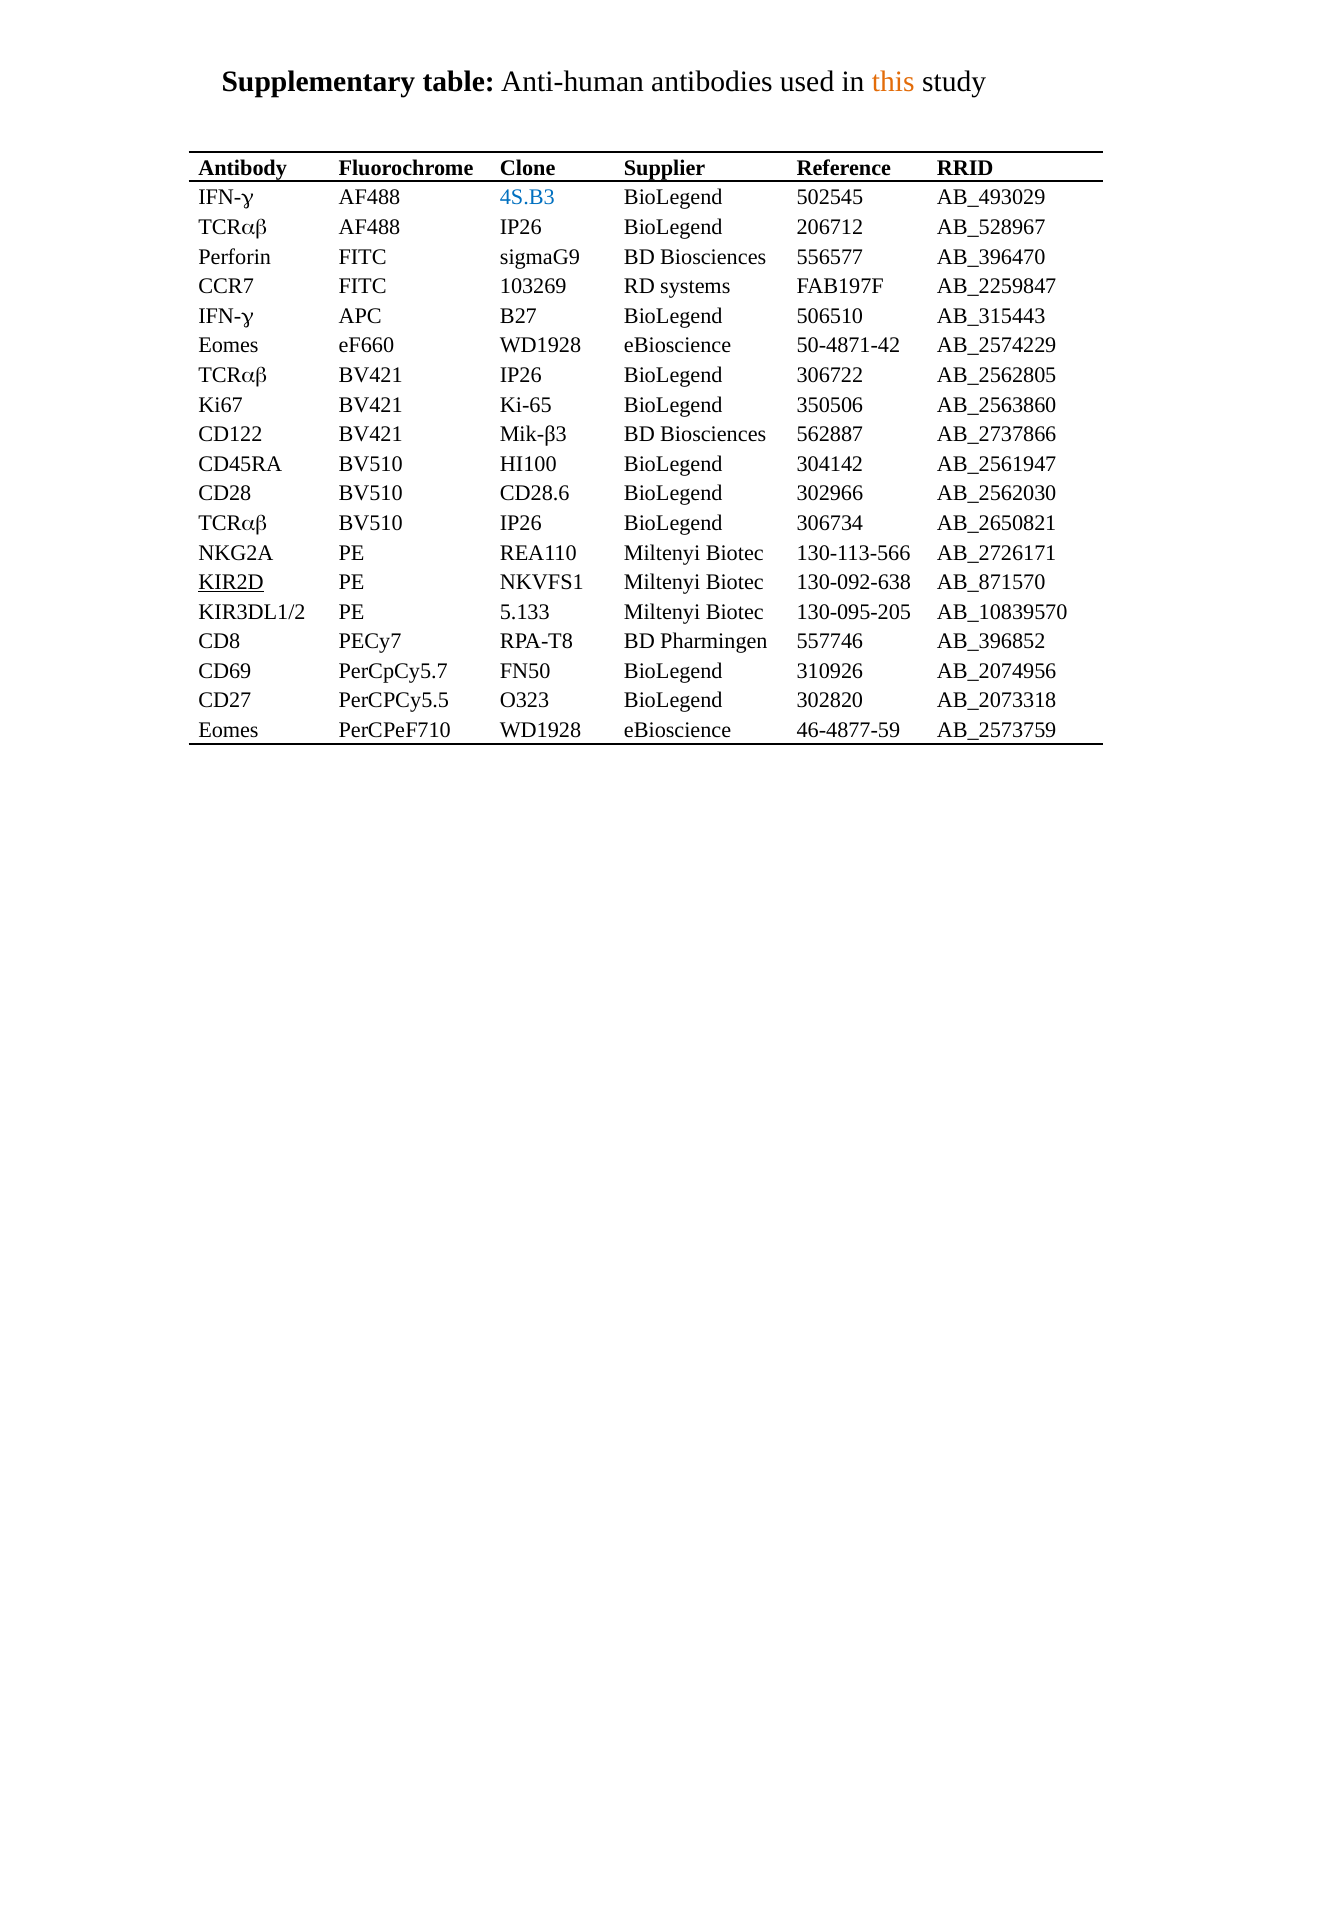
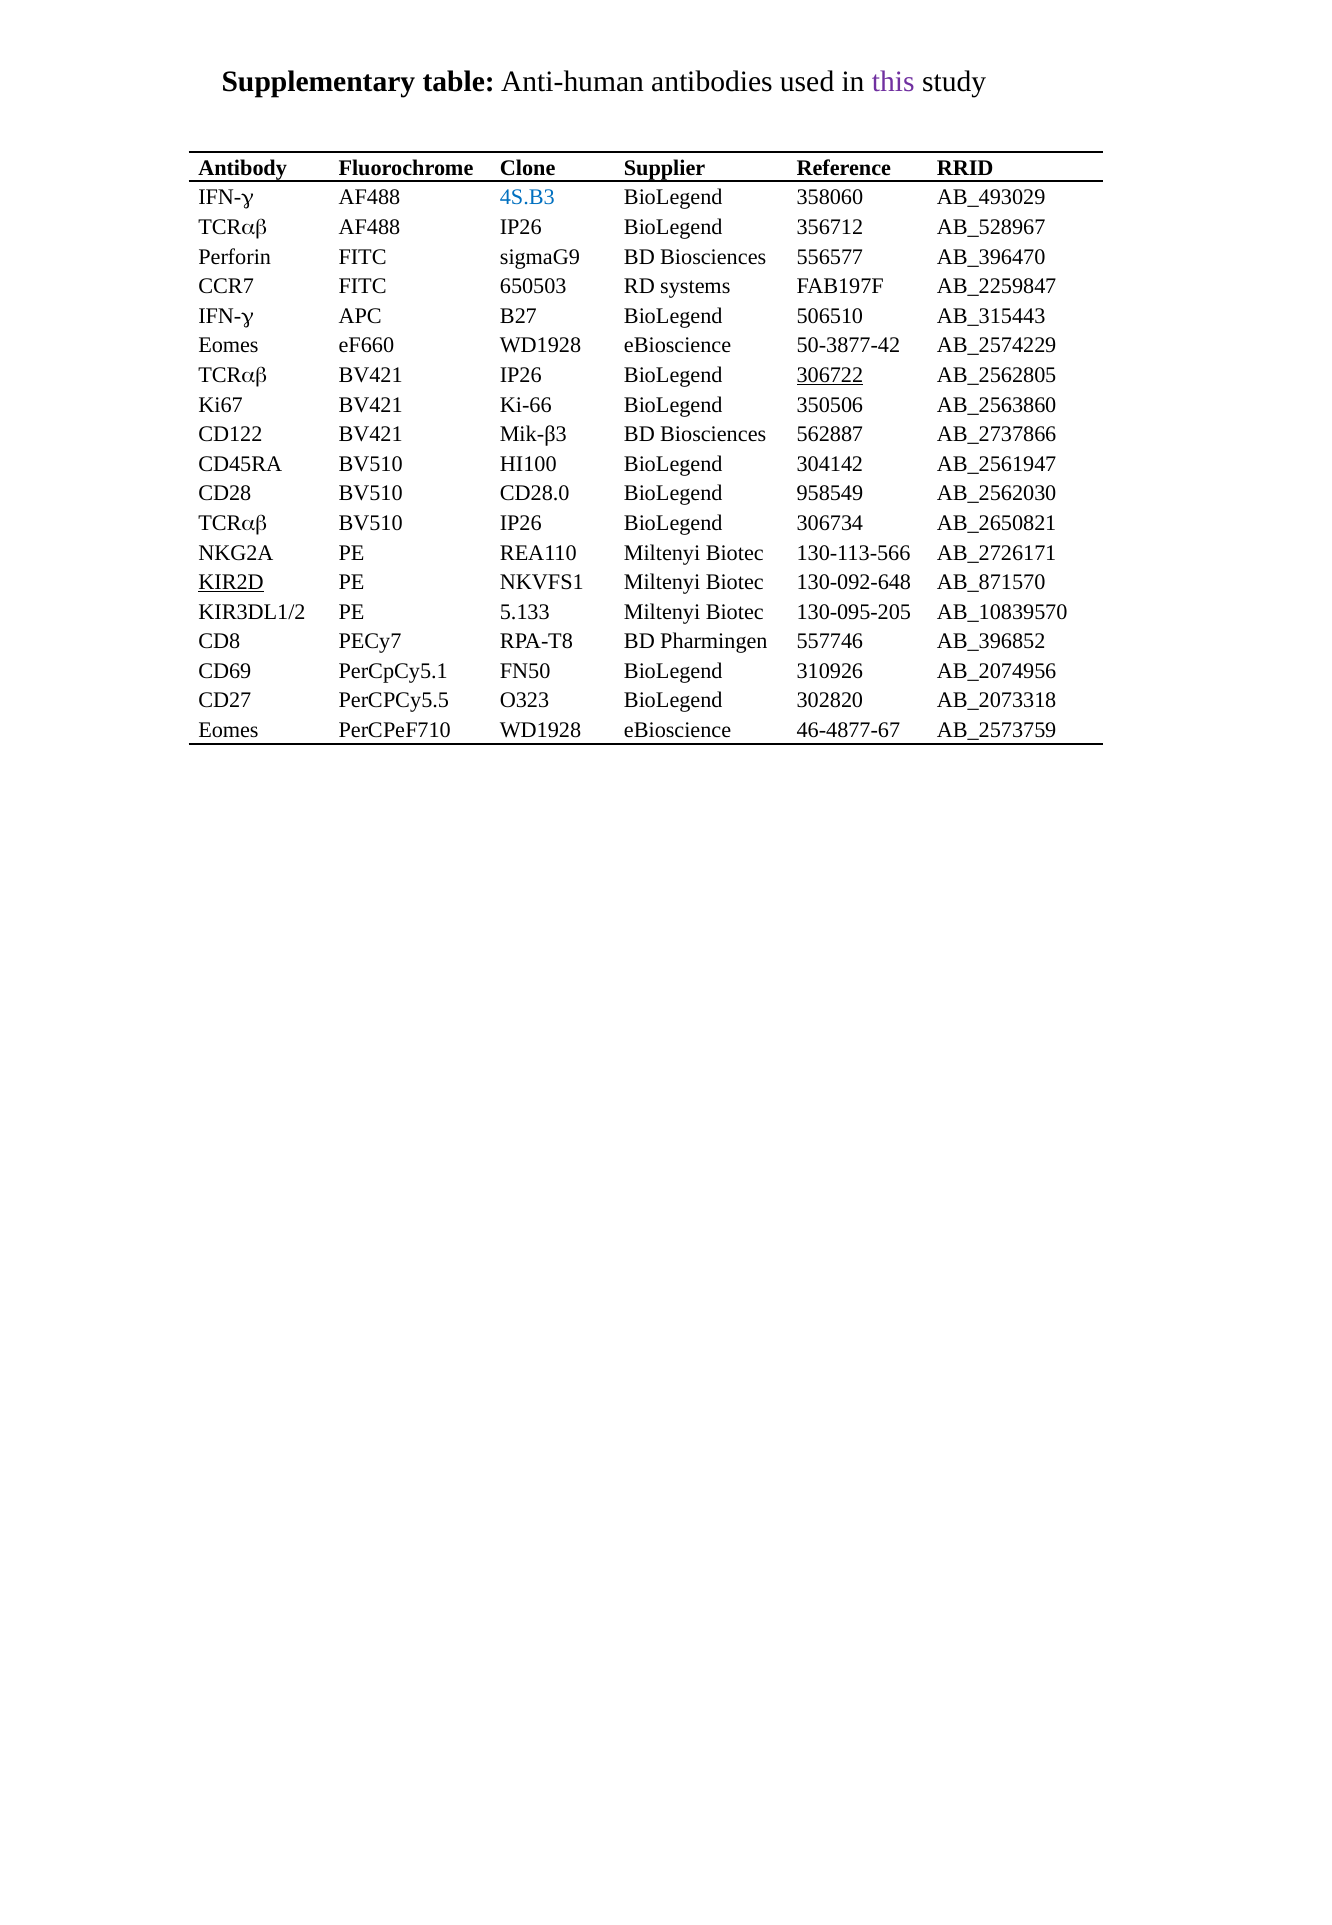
this colour: orange -> purple (893, 82)
502545: 502545 -> 358060 (830, 197)
206712: 206712 -> 356712 (830, 227)
103269: 103269 -> 650503 (533, 286)
50-4871-42: 50-4871-42 -> 50-3877-42 (848, 345)
306722 underline: none -> present (830, 375)
Ki-65: Ki-65 -> Ki-66 (526, 405)
CD28.6: CD28.6 -> CD28.0 (535, 493)
302966: 302966 -> 958549 (830, 493)
130-092-638: 130-092-638 -> 130-092-648 (854, 582)
PerCpCy5.7: PerCpCy5.7 -> PerCpCy5.1 (393, 671)
46-4877-59: 46-4877-59 -> 46-4877-67 (848, 730)
